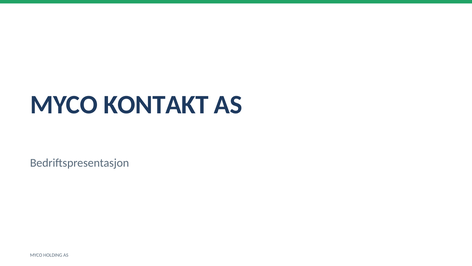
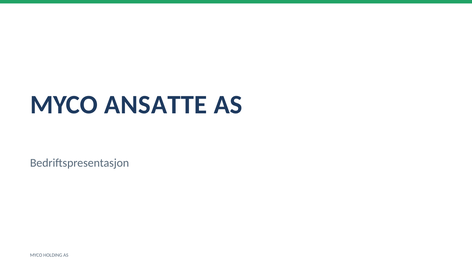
KONTAKT: KONTAKT -> ANSATTE (156, 105)
